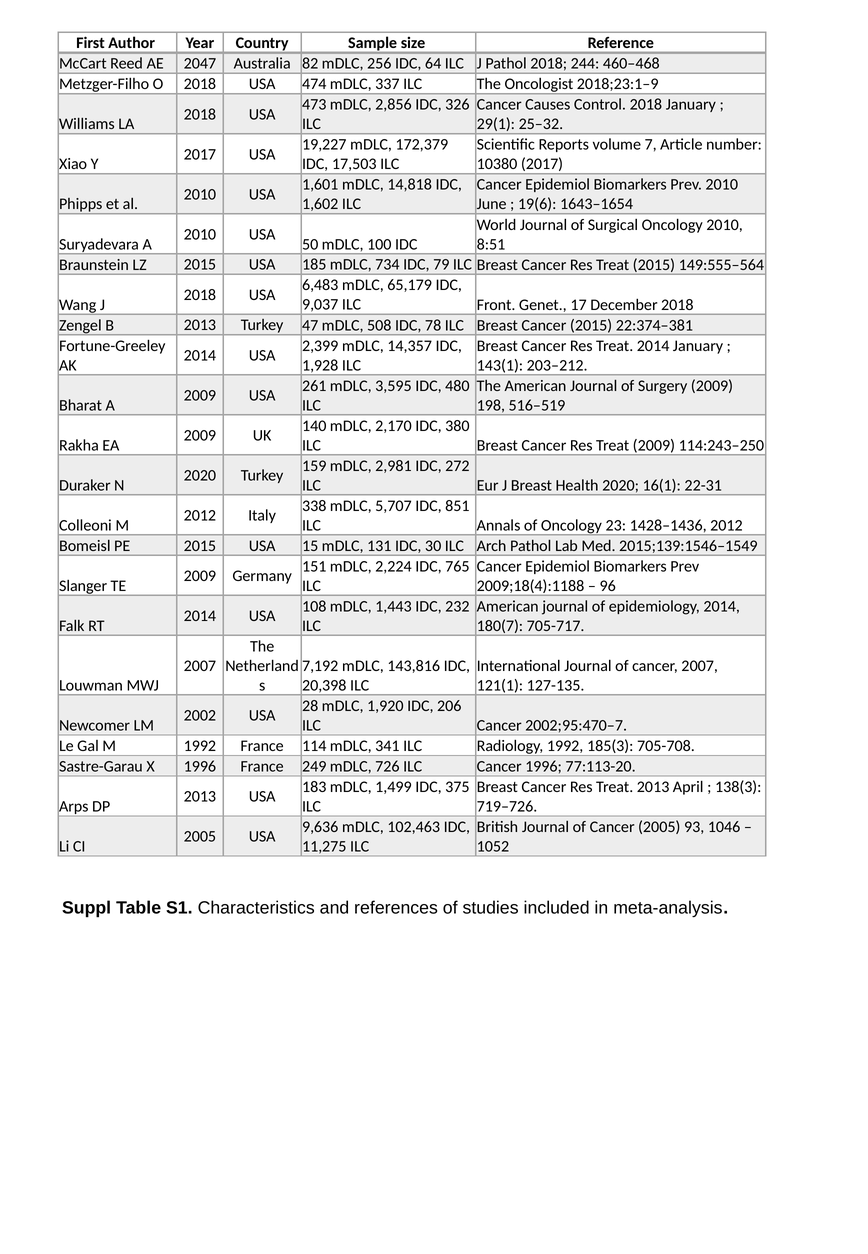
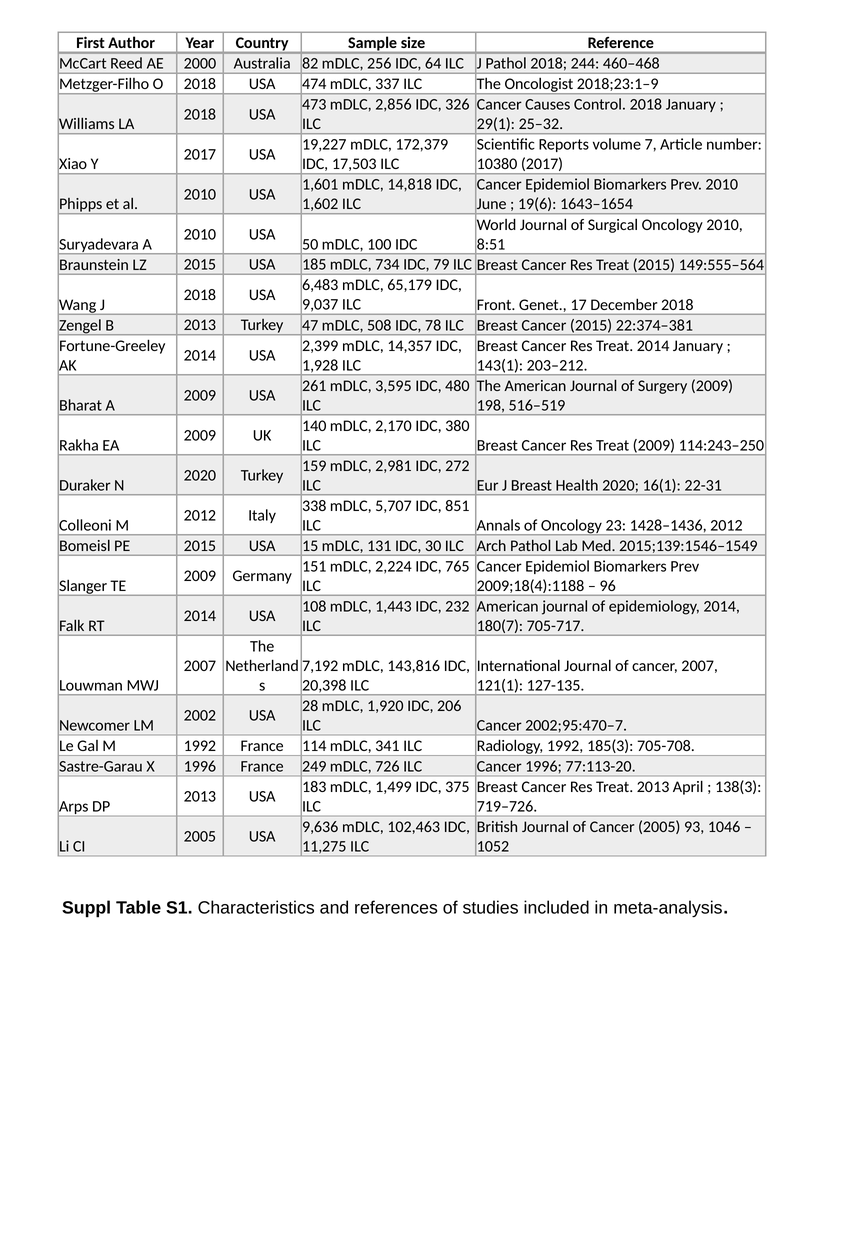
2047: 2047 -> 2000 (200, 64)
